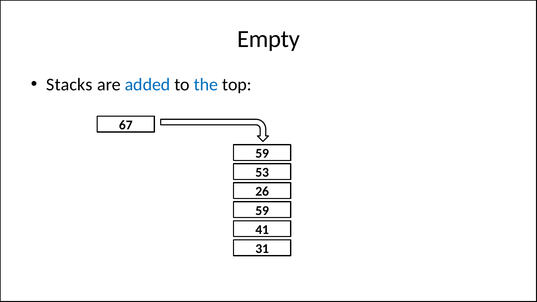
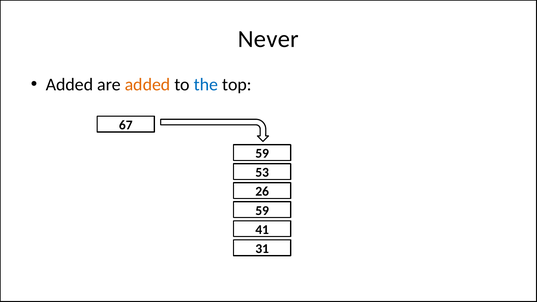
Empty: Empty -> Never (268, 39)
Stacks: Stacks -> Added (70, 85)
added colour: blue -> orange (148, 85)
